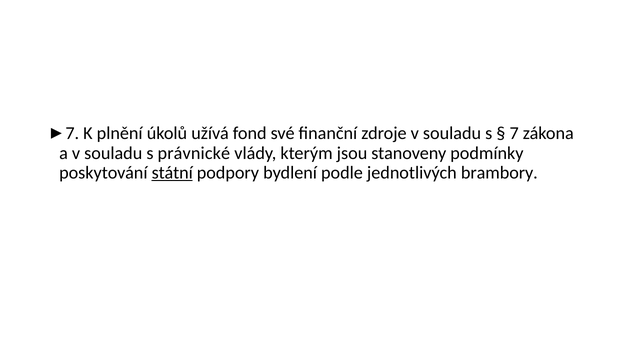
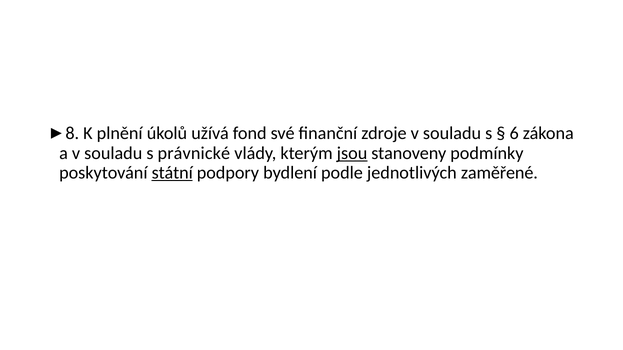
7: 7 -> 8 (72, 134)
7: 7 -> 6 (514, 134)
jsou underline: none -> present (352, 153)
brambory: brambory -> zaměřené (499, 173)
